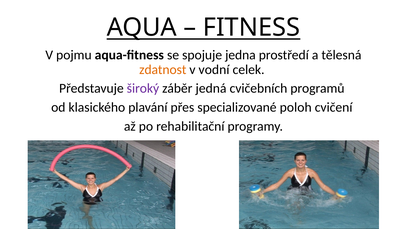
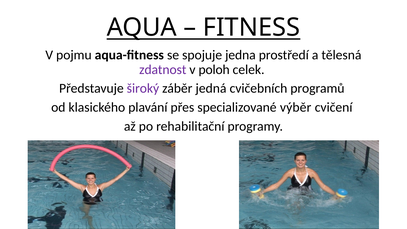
zdatnost colour: orange -> purple (163, 70)
vodní: vodní -> poloh (214, 70)
poloh: poloh -> výběr (296, 107)
